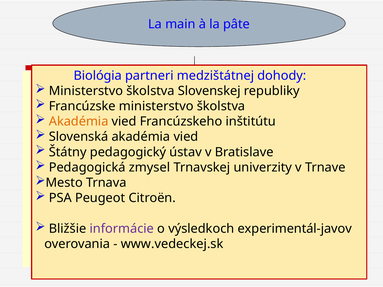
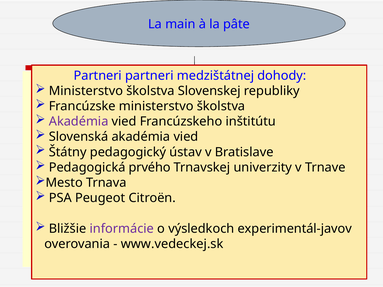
Biológia: Biológia -> Partneri (98, 76)
Akadémia colour: orange -> purple (79, 122)
zmysel: zmysel -> prvého (150, 168)
